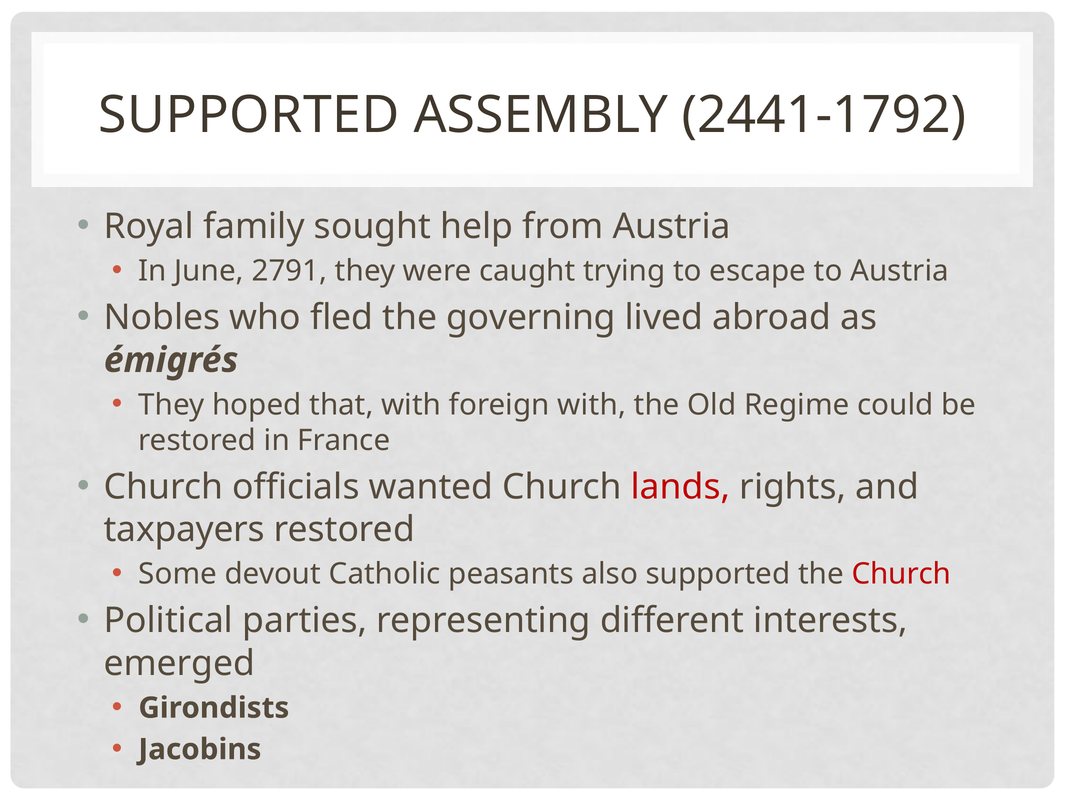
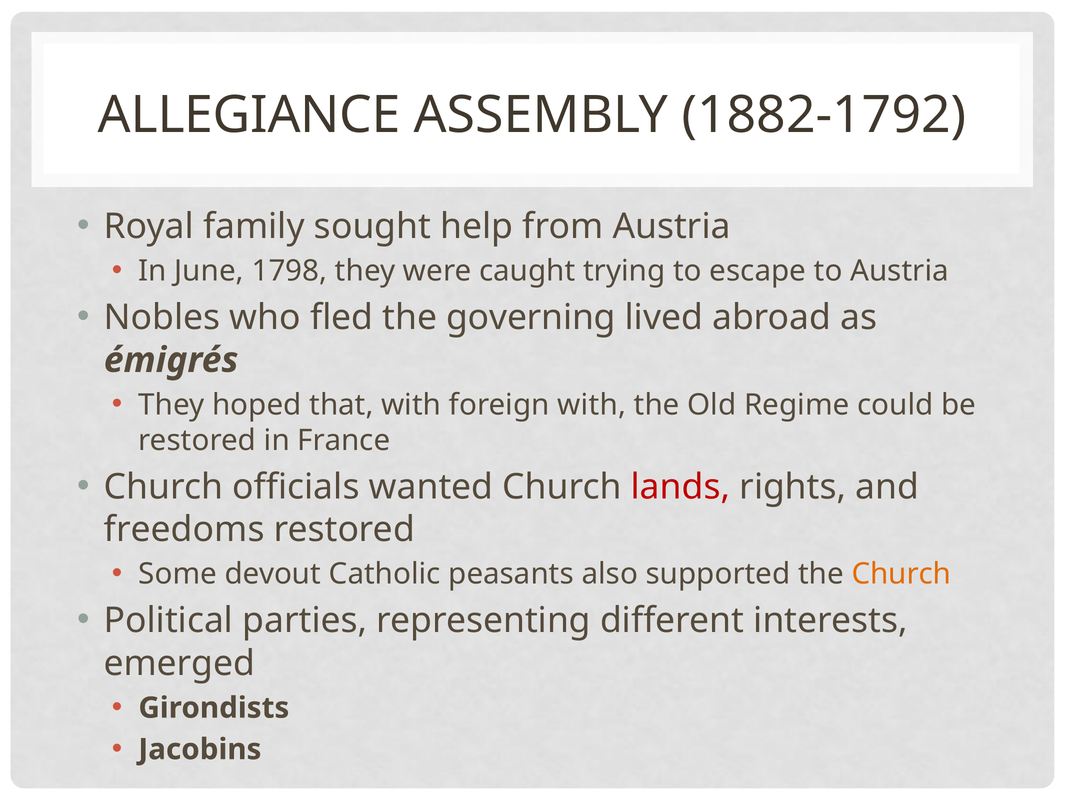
SUPPORTED: SUPPORTED -> ALLEGIANCE (249, 115)
2441-1792: 2441-1792 -> 1882-1792 (824, 115)
2791: 2791 -> 1798 (289, 271)
taxpayers: taxpayers -> freedoms (184, 529)
Church colour: red -> orange (901, 574)
